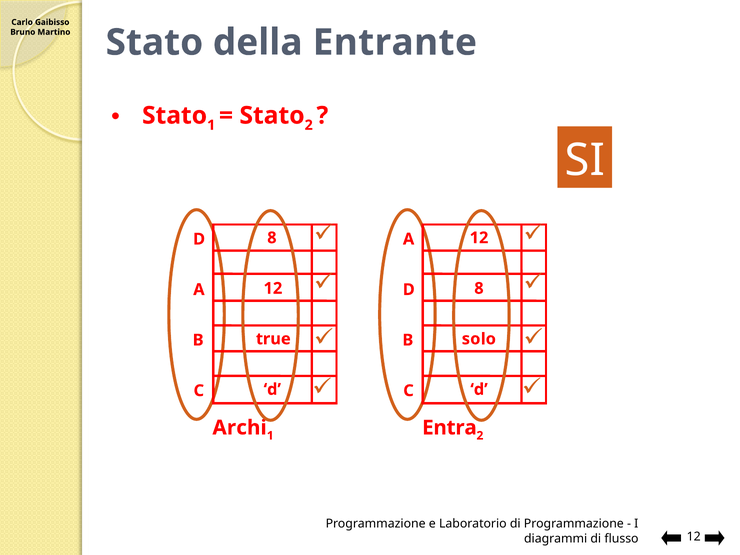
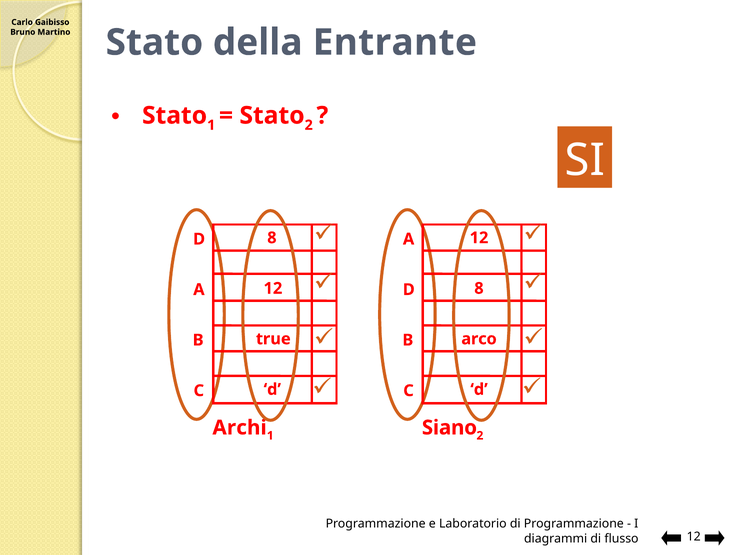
solo: solo -> arco (479, 339)
Entra: Entra -> Siano (449, 428)
